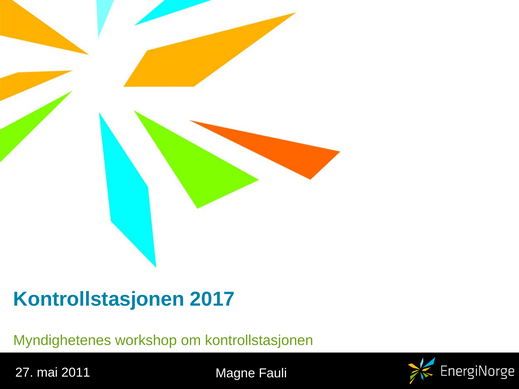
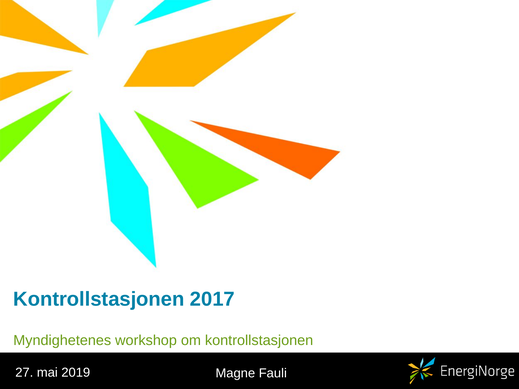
2011: 2011 -> 2019 (76, 373)
